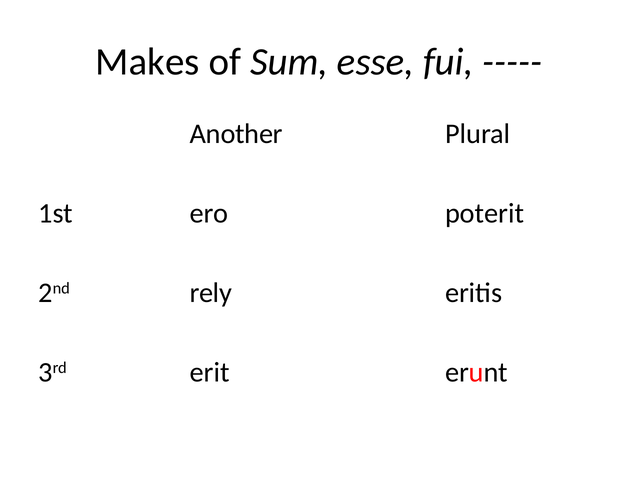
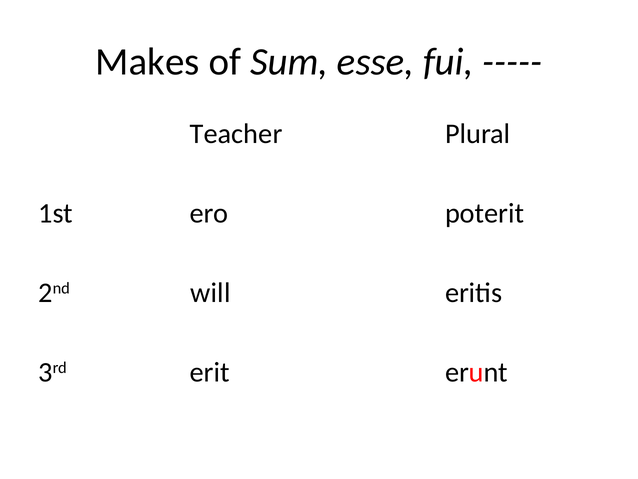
Another: Another -> Teacher (236, 134)
rely: rely -> will (210, 293)
